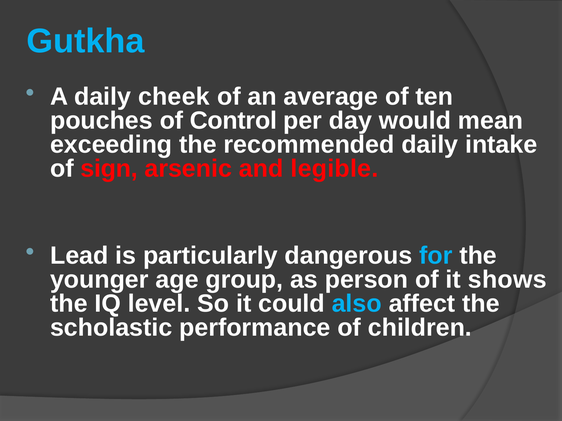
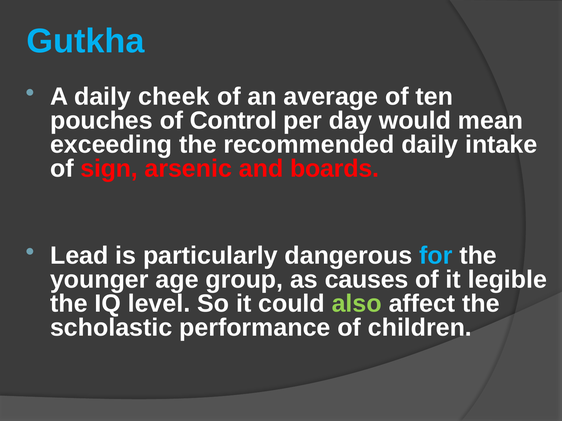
legible: legible -> boards (335, 169)
person: person -> causes (367, 280)
shows: shows -> legible (507, 280)
also colour: light blue -> light green (357, 304)
